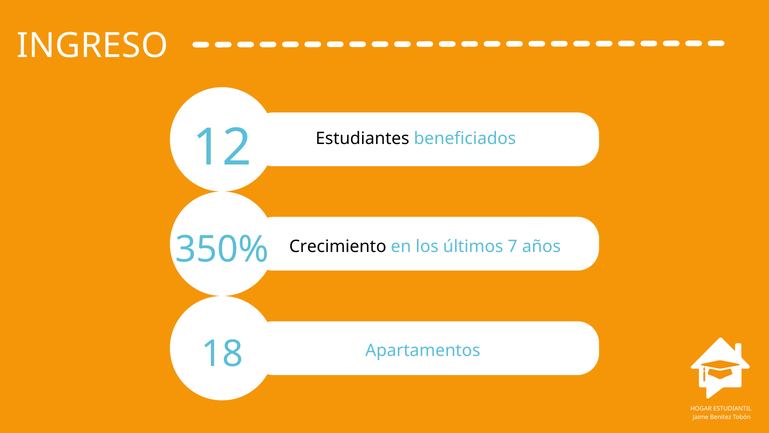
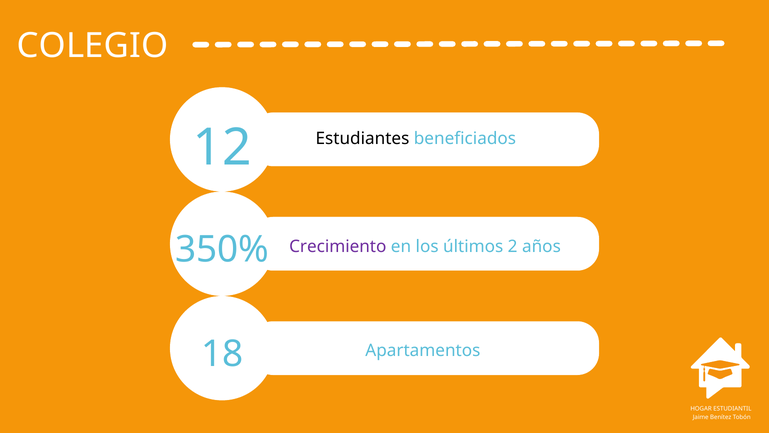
INGRESO: INGRESO -> COLEGIO (92, 46)
Crecimiento colour: black -> purple (338, 246)
7: 7 -> 2 (513, 246)
